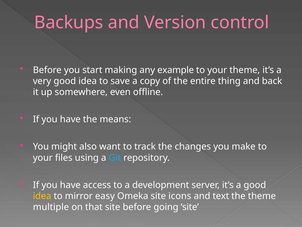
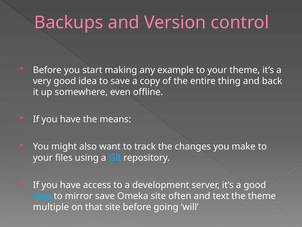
idea colour: yellow -> light blue (42, 196)
mirror easy: easy -> save (105, 196)
icons: icons -> often (180, 196)
going site: site -> will (190, 207)
